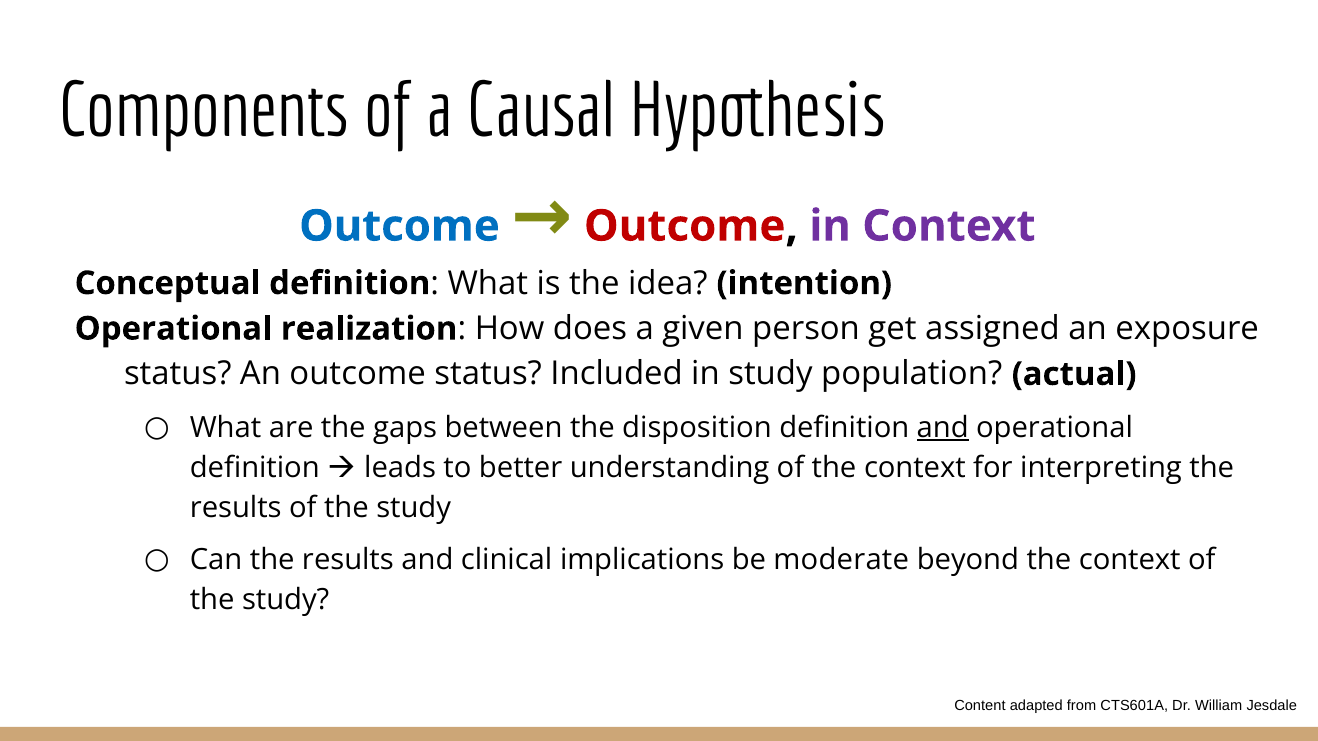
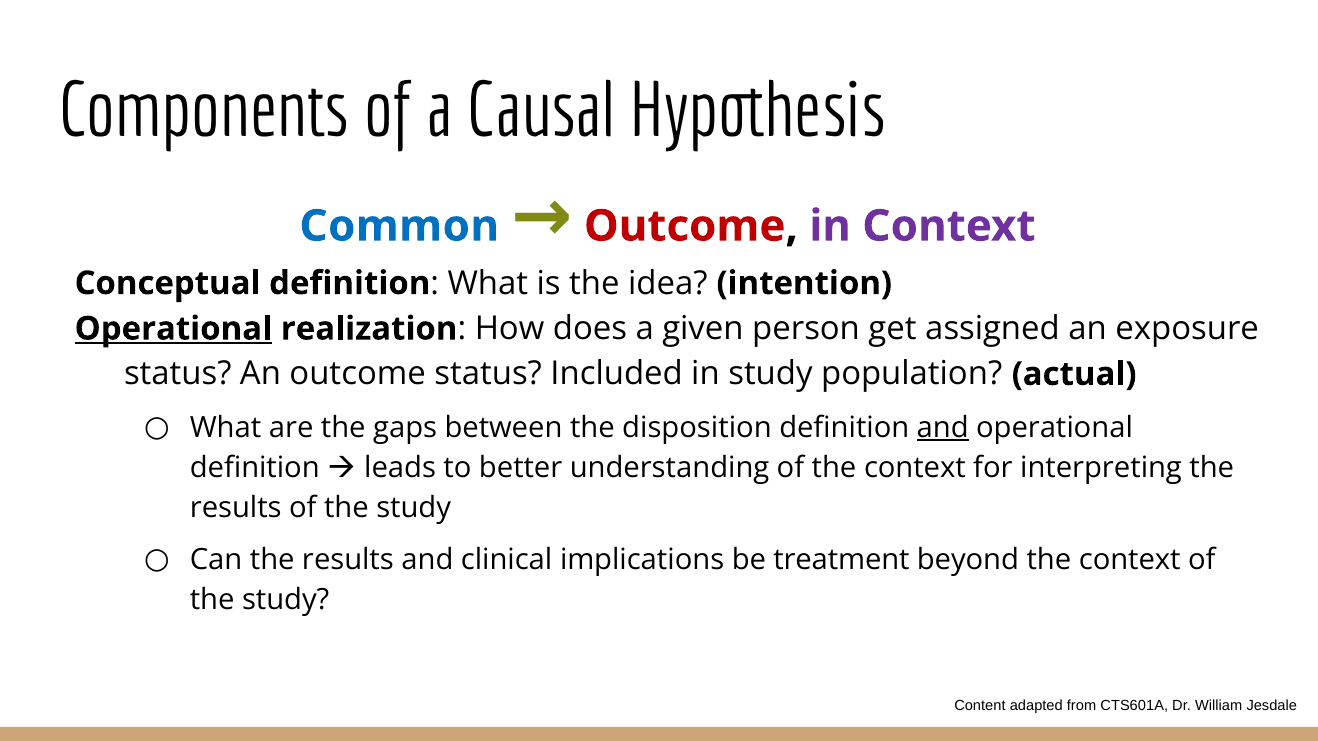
Outcome: Outcome -> Common (399, 226)
Operational underline: none -> present (173, 329)
moderate: moderate -> treatment (841, 560)
